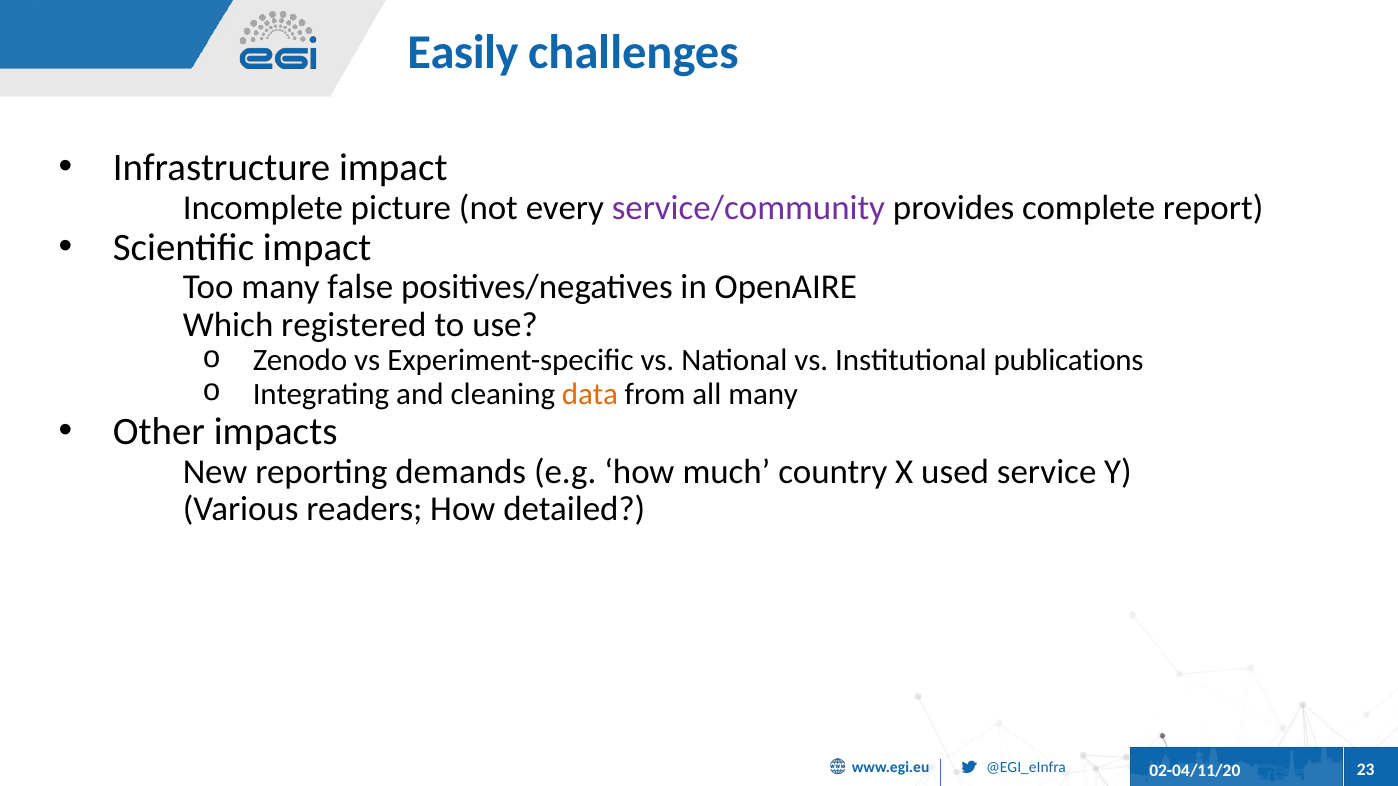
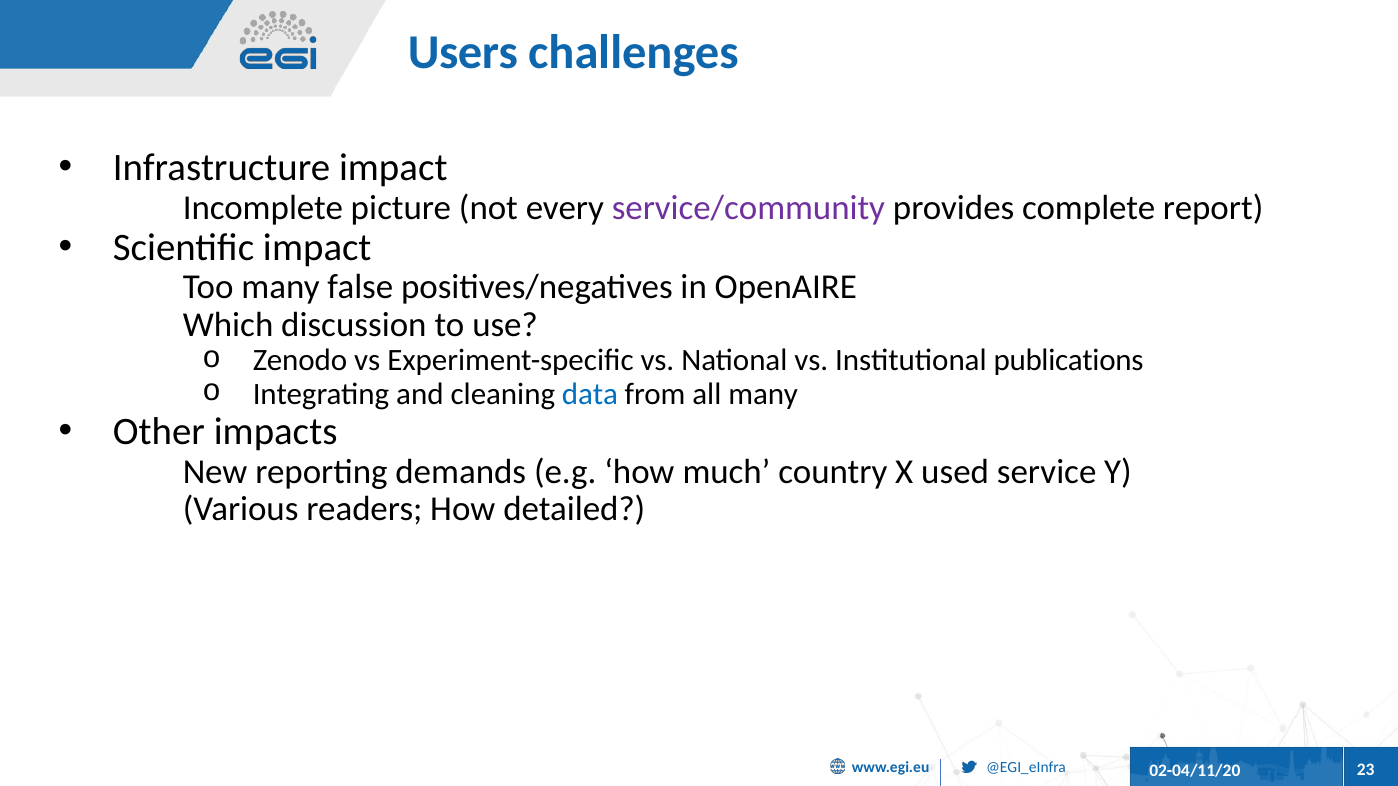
Easily: Easily -> Users (463, 52)
registered: registered -> discussion (354, 325)
data colour: orange -> blue (590, 394)
